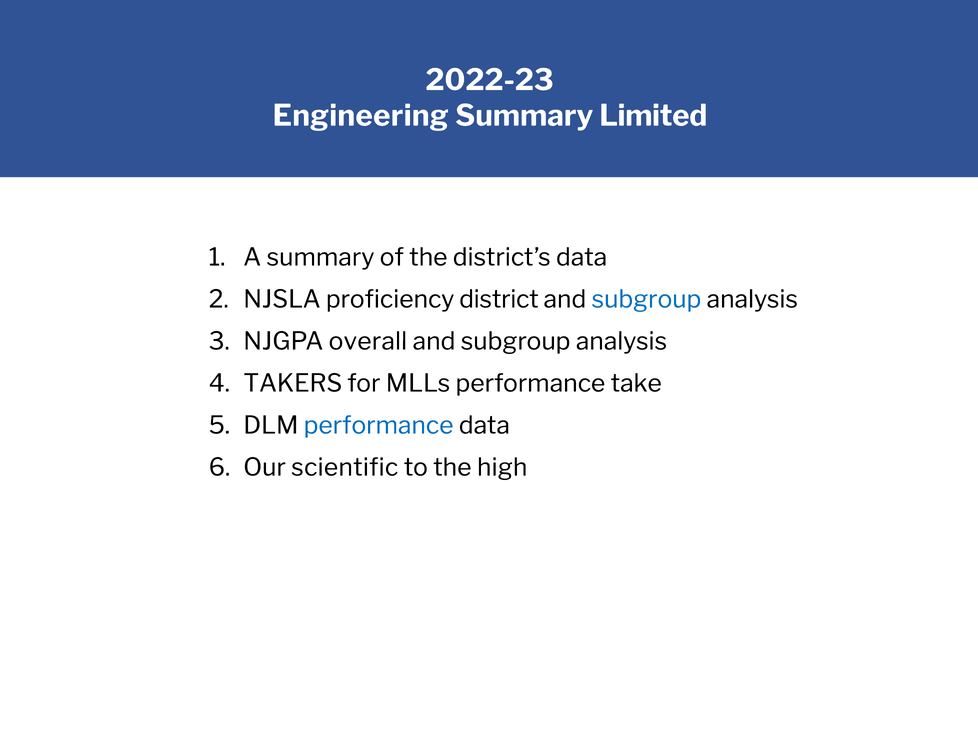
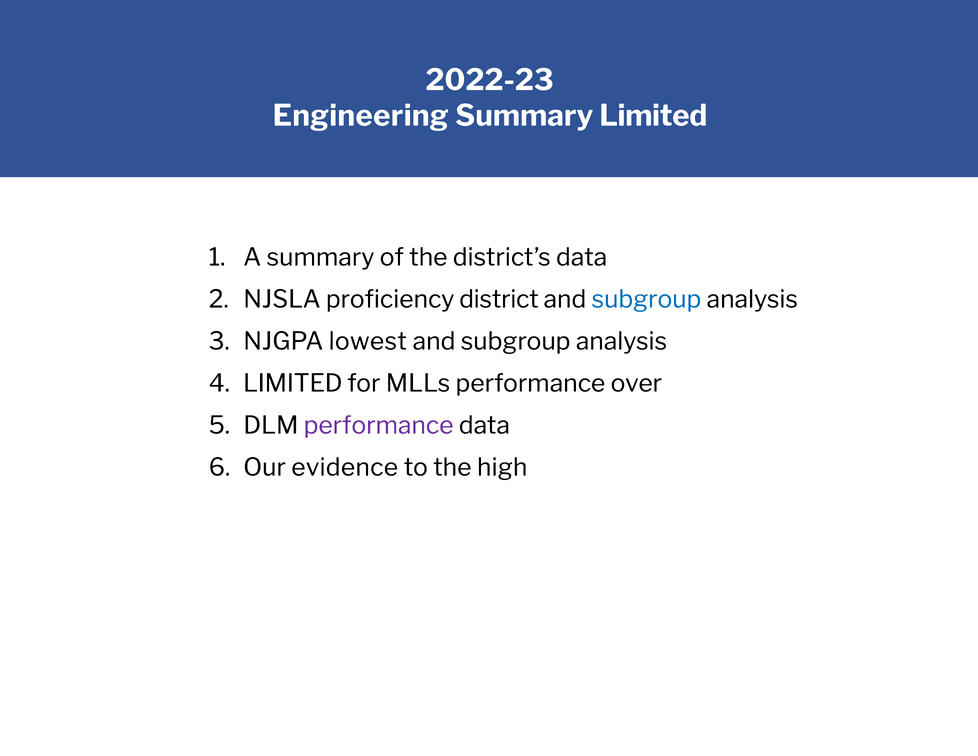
overall: overall -> lowest (368, 341)
TAKERS: TAKERS -> LIMITED (293, 383)
take: take -> over (636, 383)
performance colour: blue -> purple (379, 425)
scientific: scientific -> evidence (345, 467)
